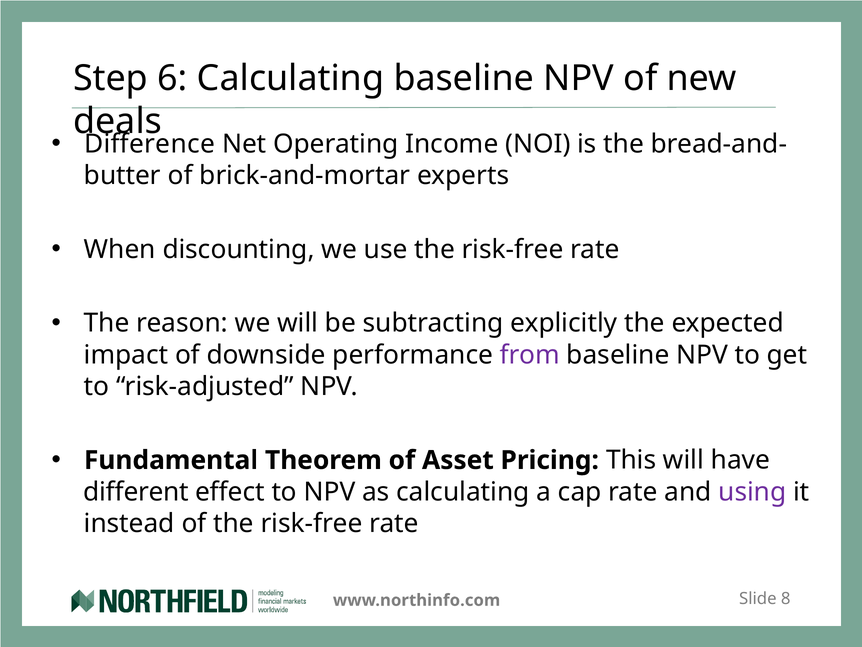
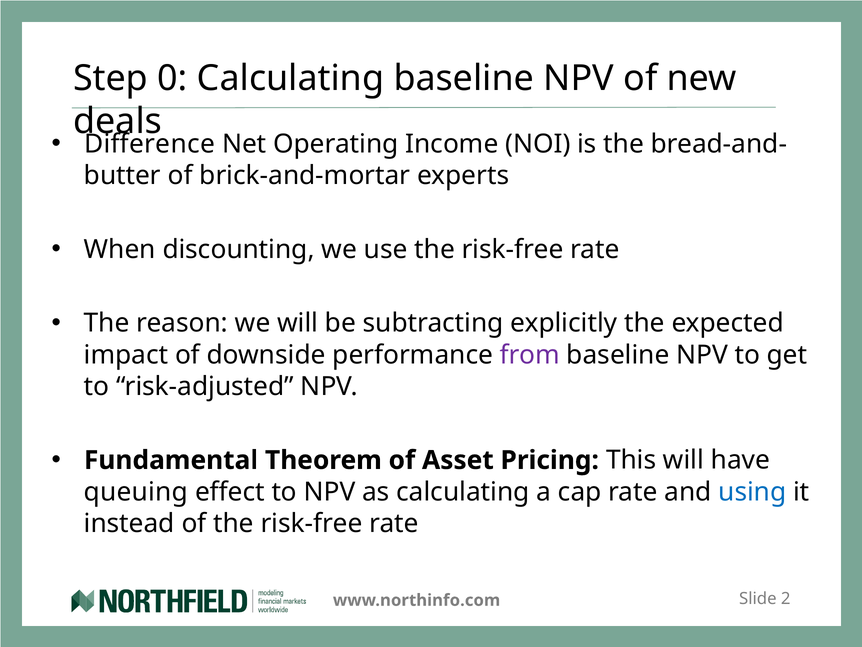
6: 6 -> 0 (172, 78)
different: different -> queuing (136, 492)
using colour: purple -> blue (752, 492)
8: 8 -> 2 (786, 598)
